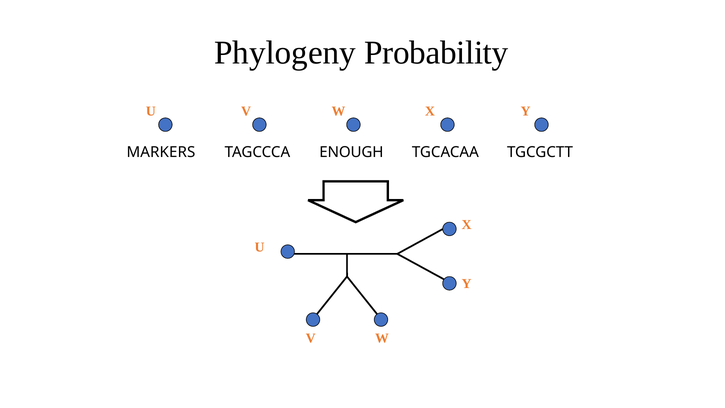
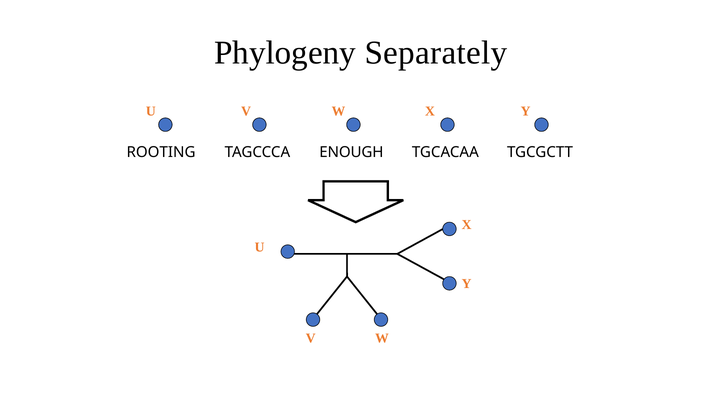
Probability: Probability -> Separately (436, 53)
MARKERS: MARKERS -> ROOTING (161, 152)
